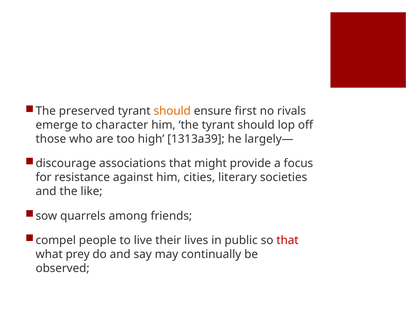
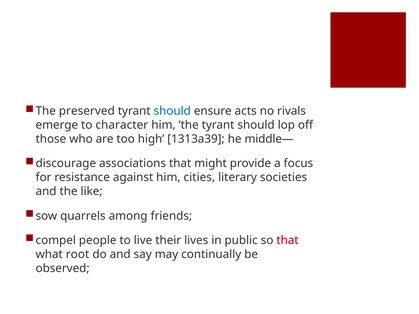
should colour: orange -> blue (172, 111)
first: first -> acts (246, 111)
largely—: largely— -> middle— (269, 139)
prey: prey -> root (78, 255)
